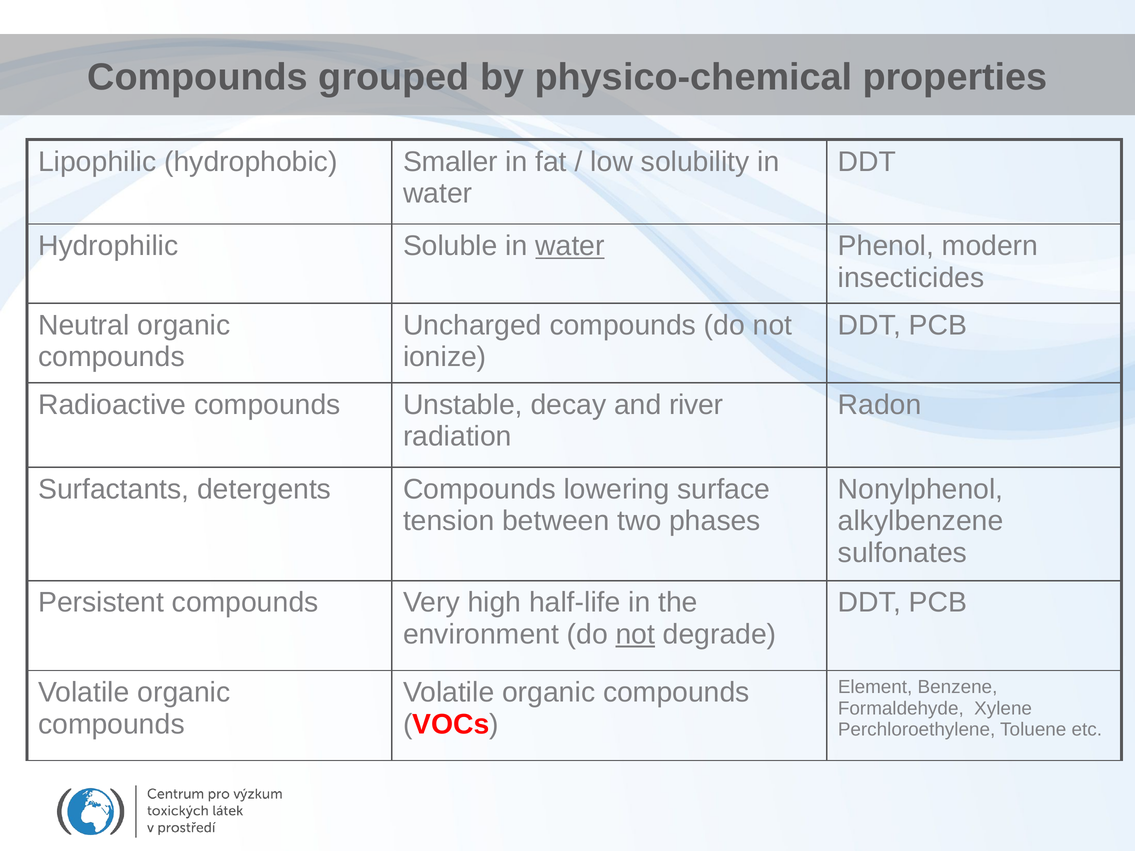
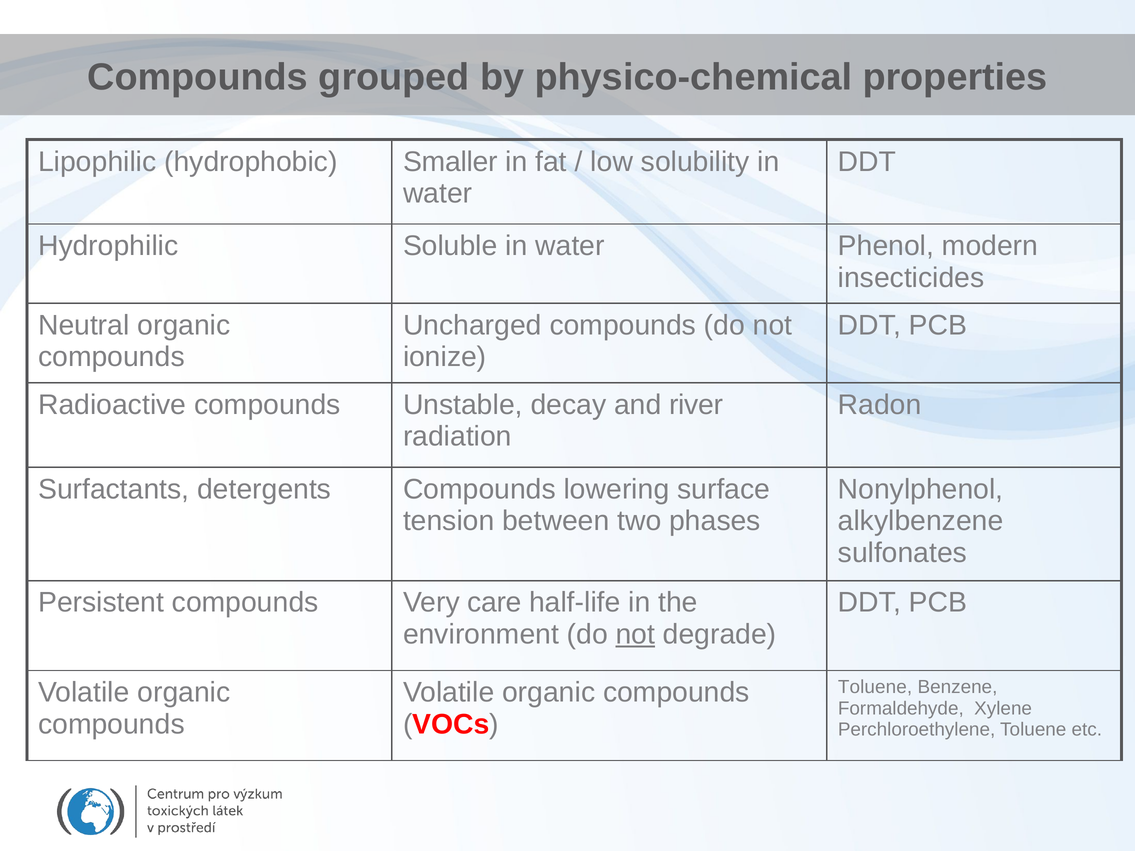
water underline: present -> none (570, 246)
high: high -> care (494, 603)
Element: Element -> Toluene (875, 687)
